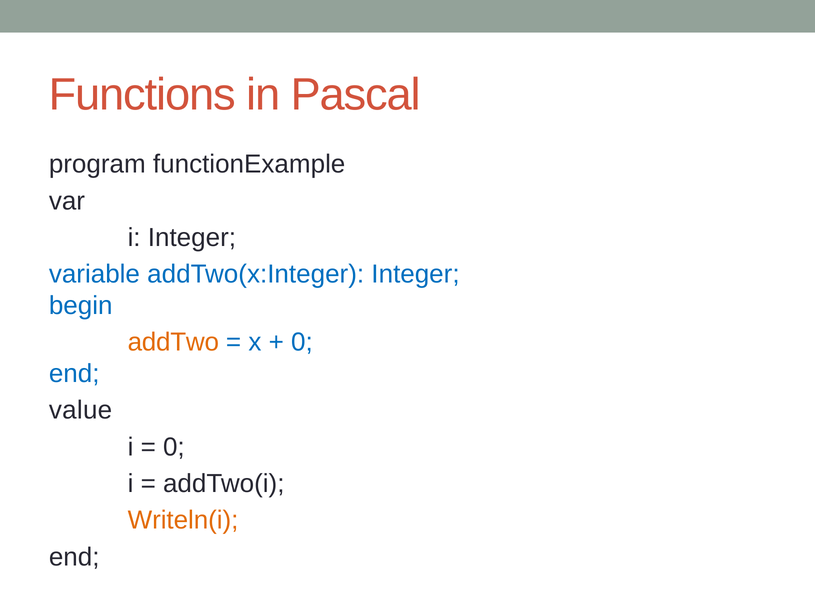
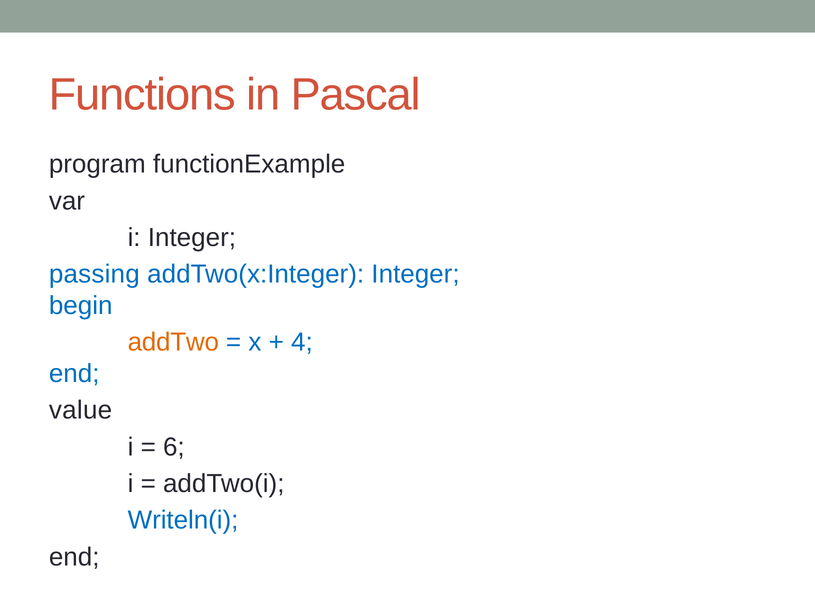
variable: variable -> passing (94, 274)
0: 0 -> 4 (302, 342)
0: 0 -> 6 (174, 446)
Writeln(i colour: orange -> blue (183, 520)
